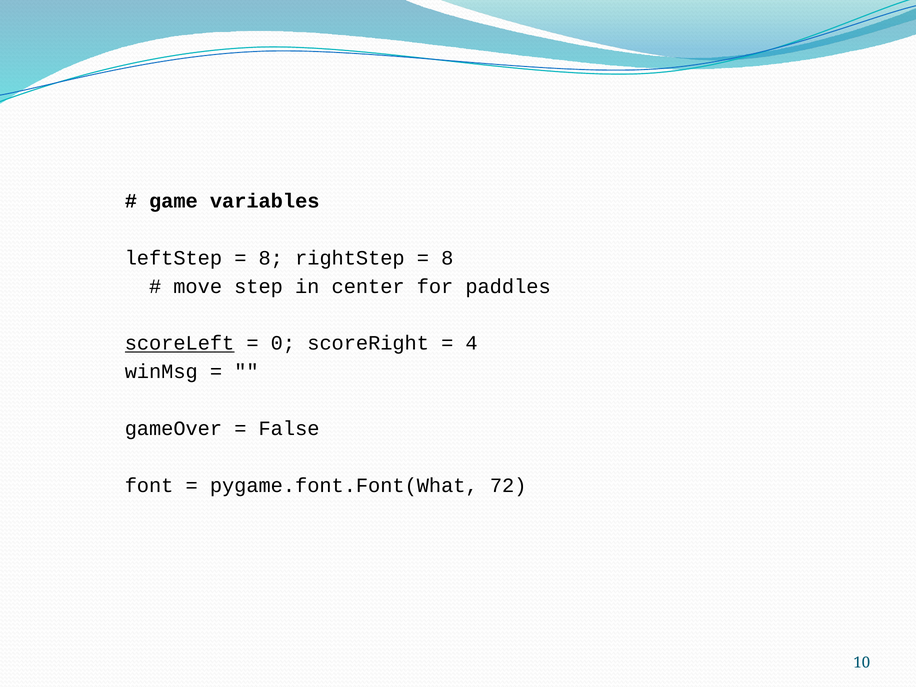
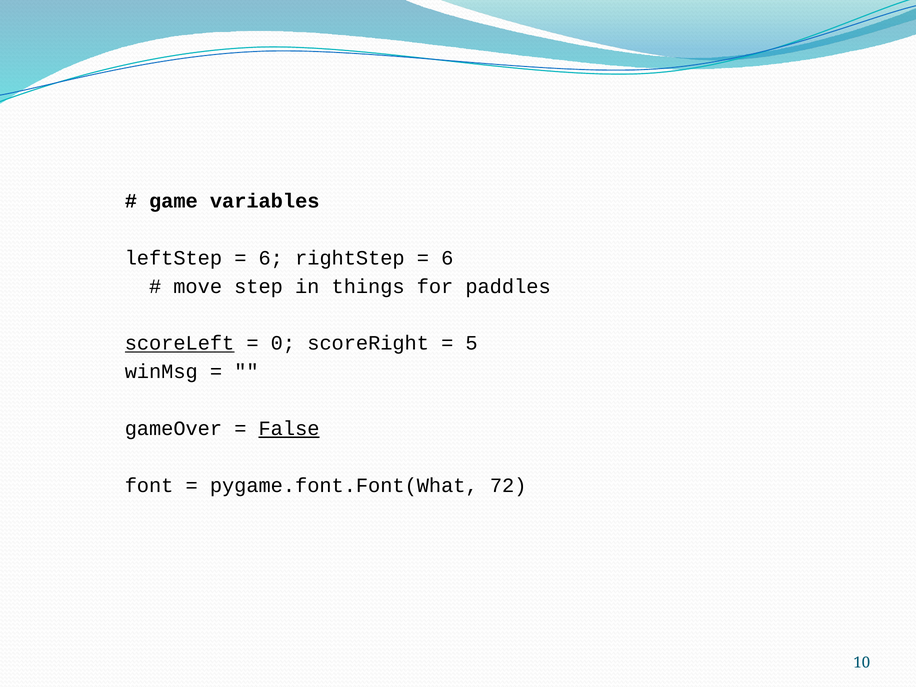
8: 8 -> 6 (271, 258)
8: 8 -> 6 (447, 258)
center: center -> things (368, 286)
4: 4 -> 5 (472, 343)
False underline: none -> present (289, 429)
